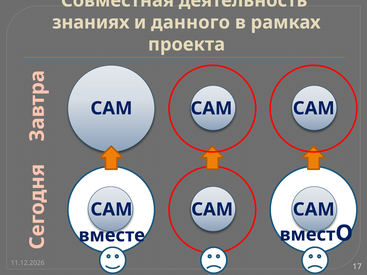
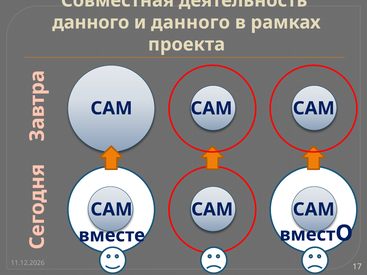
знаниях: знаниях -> данного (91, 22)
